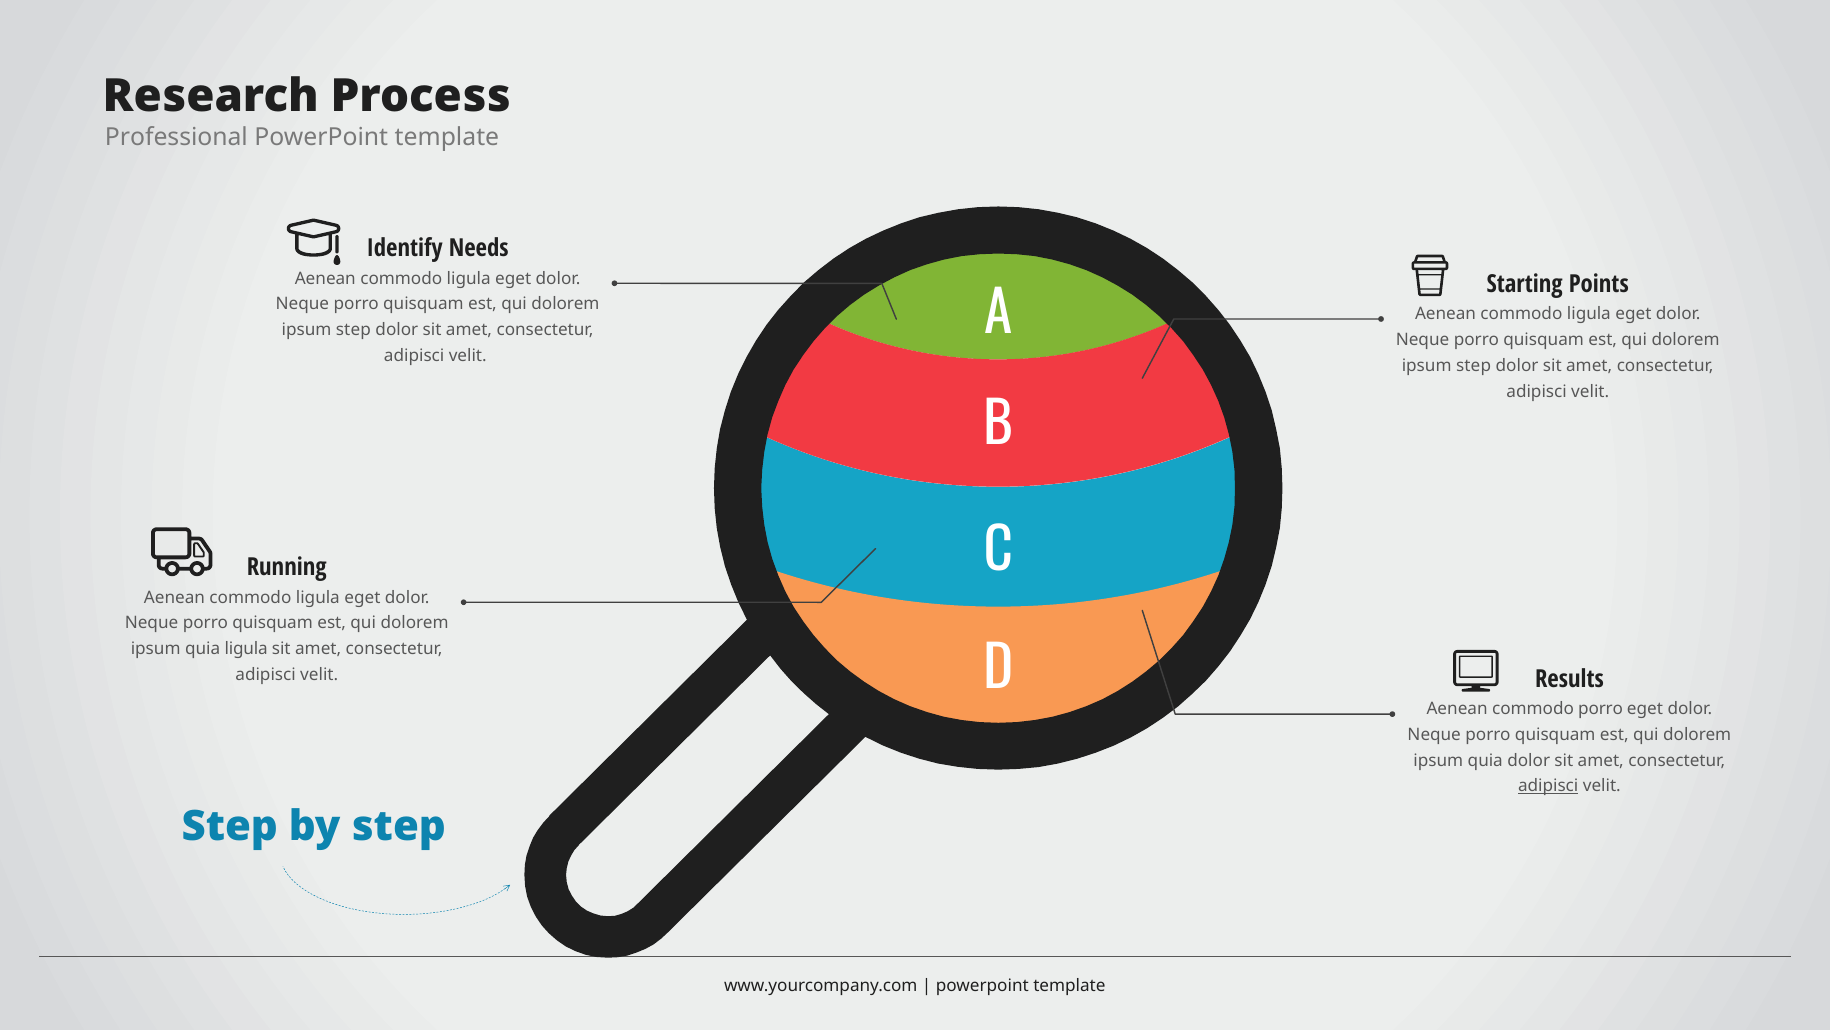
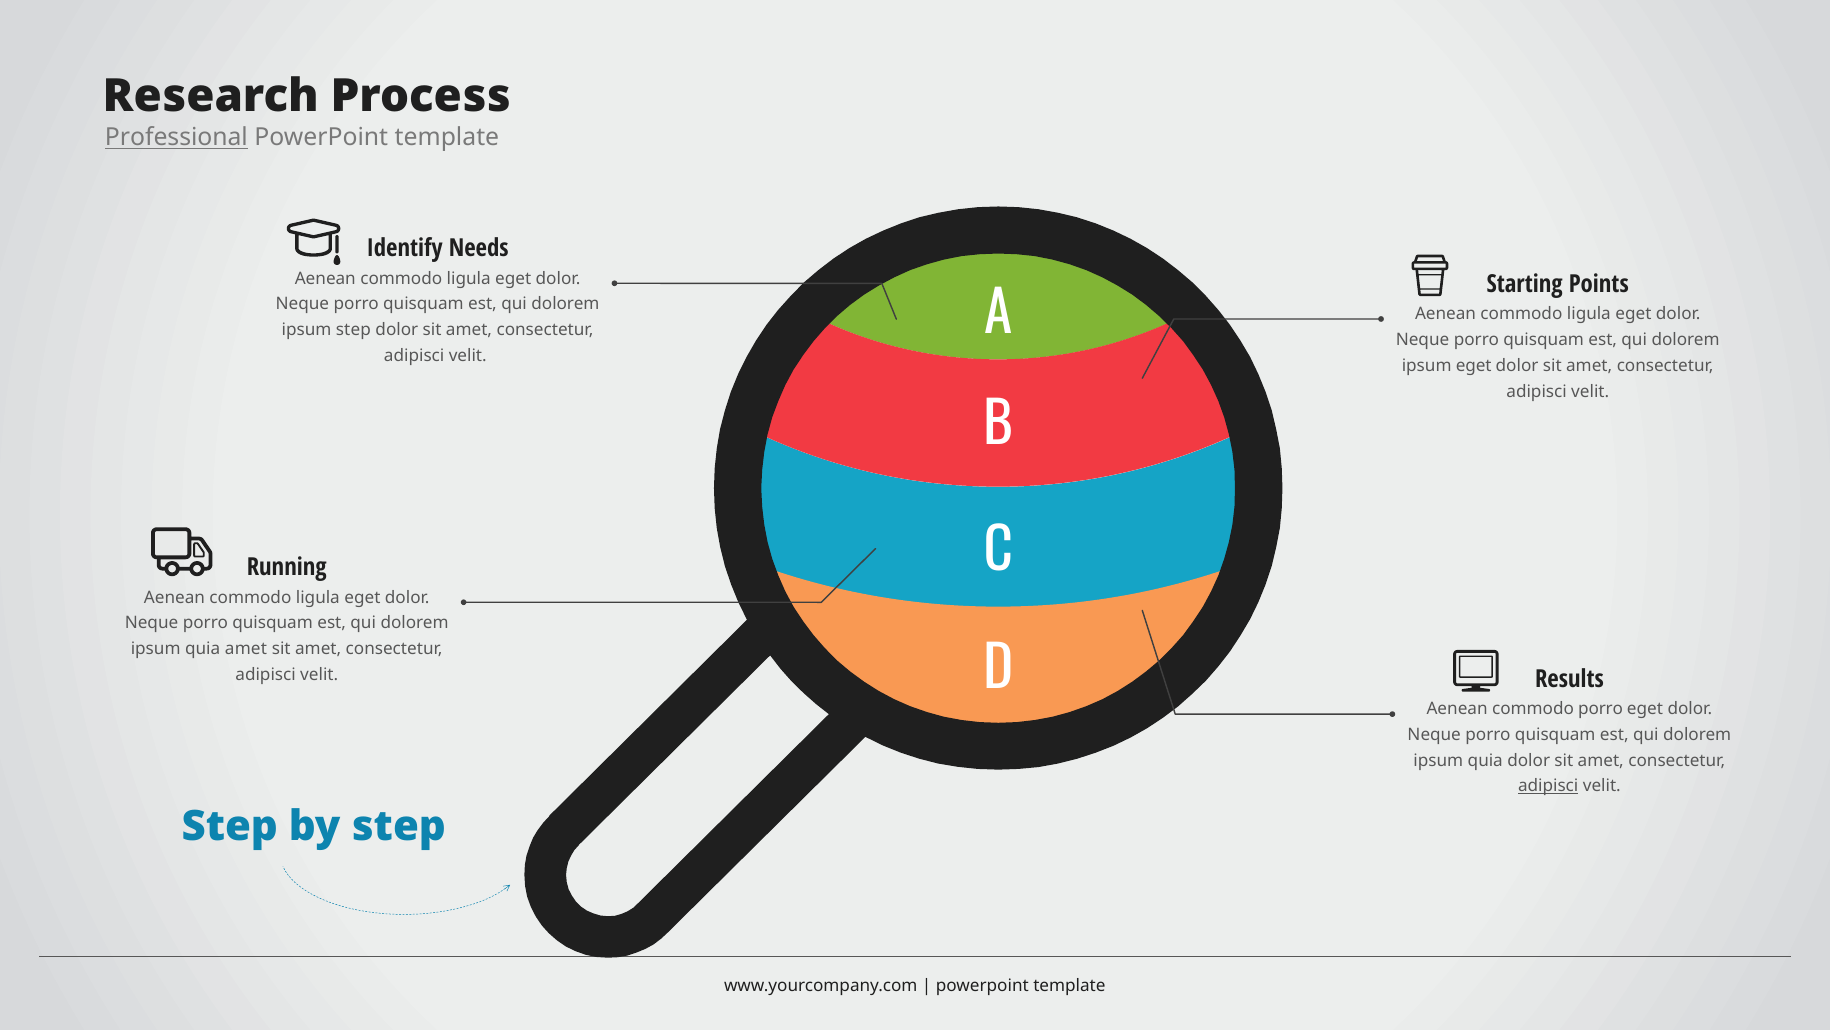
Professional underline: none -> present (176, 138)
step: step -> eget (1474, 365)
quia ligula: ligula -> amet (246, 649)
